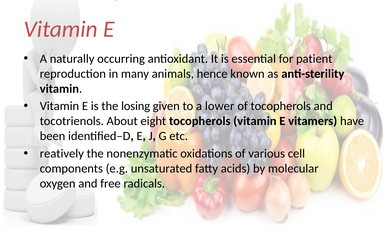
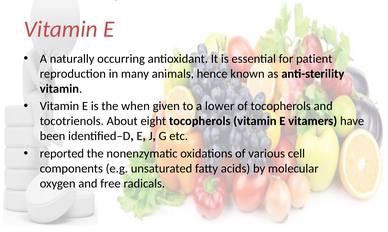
losing: losing -> when (135, 106)
reatively: reatively -> reported (62, 154)
